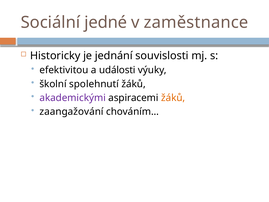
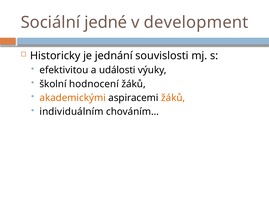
zaměstnance: zaměstnance -> development (196, 22)
spolehnutí: spolehnutí -> hodnocení (94, 84)
akademickými colour: purple -> orange (73, 98)
zaangažování: zaangažování -> individuálním (72, 112)
